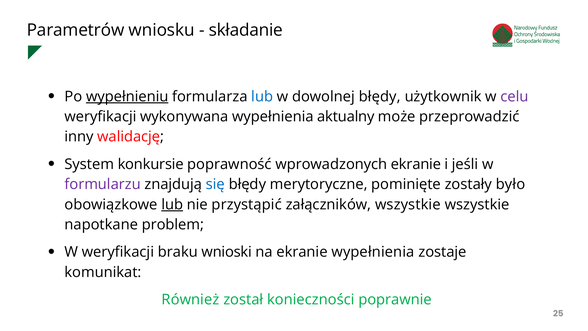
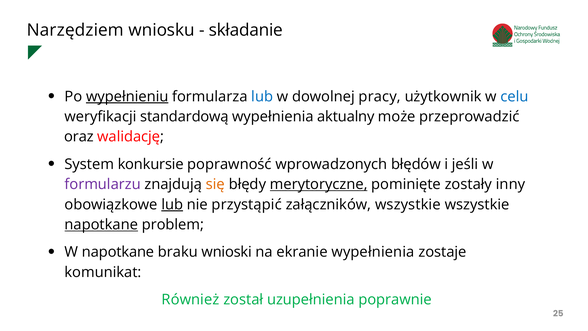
Parametrów: Parametrów -> Narzędziem (75, 30)
dowolnej błędy: błędy -> pracy (380, 96)
celu colour: purple -> blue (515, 96)
wykonywana: wykonywana -> standardową (184, 117)
inny: inny -> oraz (79, 137)
wprowadzonych ekranie: ekranie -> błędów (416, 164)
się colour: blue -> orange (215, 184)
merytoryczne underline: none -> present (319, 184)
było: było -> inny (511, 184)
napotkane underline: none -> present (101, 224)
W weryfikacji: weryfikacji -> napotkane (118, 252)
konieczności: konieczności -> uzupełnienia (311, 299)
